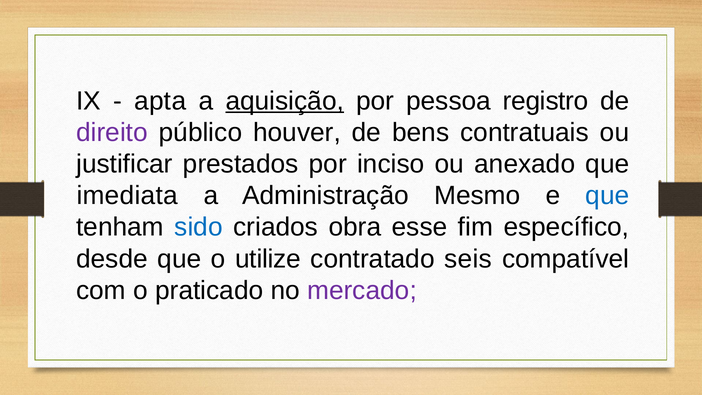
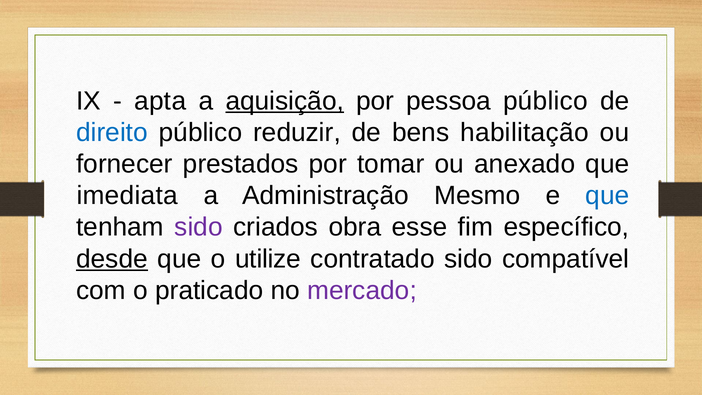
pessoa registro: registro -> público (545, 101)
direito colour: purple -> blue (112, 132)
houver: houver -> reduzir (297, 132)
contratuais: contratuais -> habilitação (524, 132)
justificar: justificar -> fornecer (124, 164)
inciso: inciso -> tomar (391, 164)
sido colour: blue -> purple (199, 227)
desde underline: none -> present (112, 259)
contratado seis: seis -> sido (468, 259)
